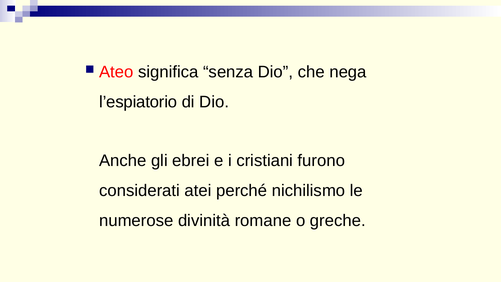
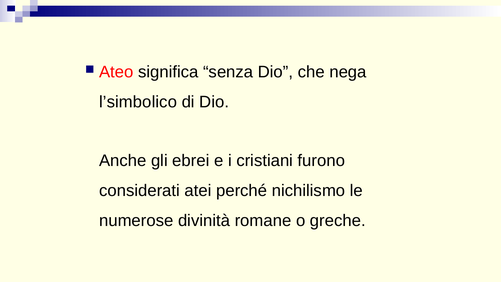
l’espiatorio: l’espiatorio -> l’simbolico (138, 102)
